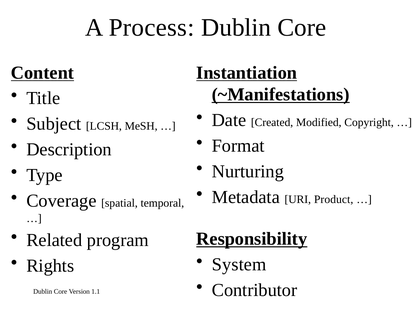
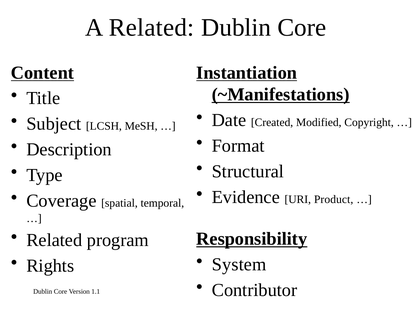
A Process: Process -> Related (152, 28)
Nurturing: Nurturing -> Structural (248, 172)
Metadata: Metadata -> Evidence (246, 197)
